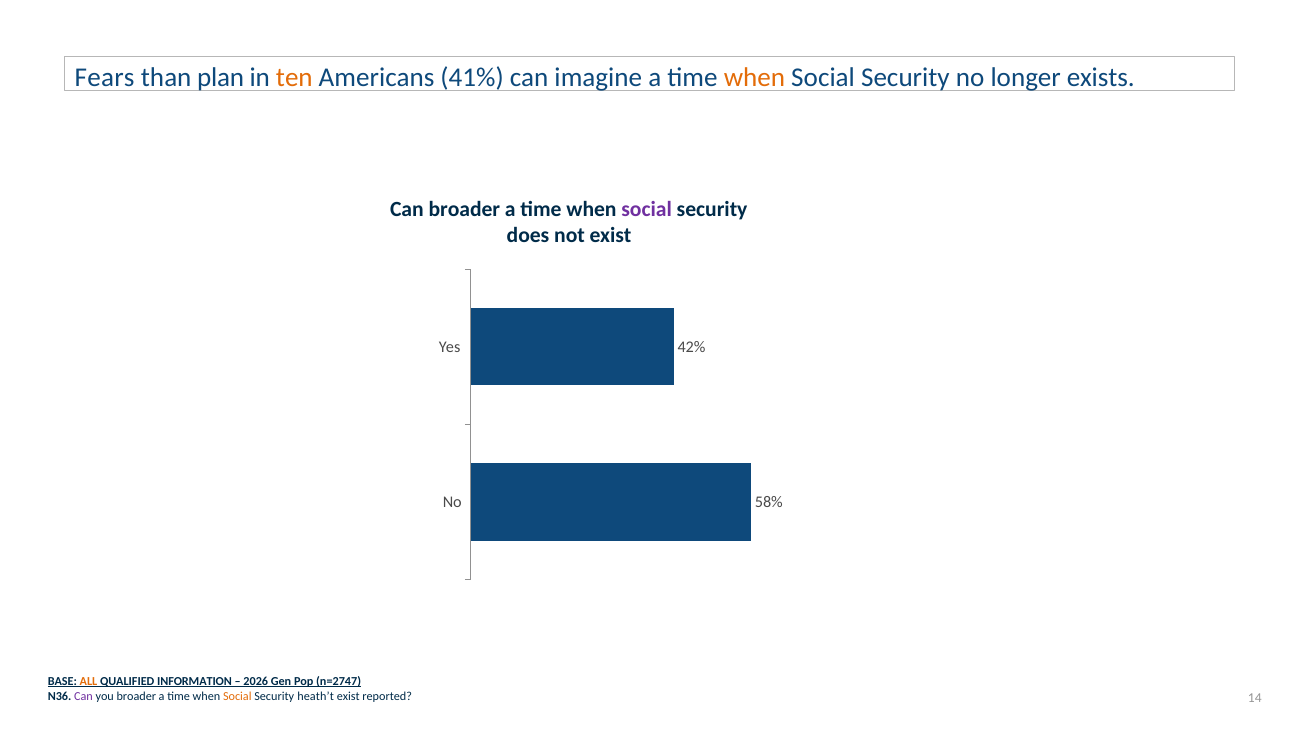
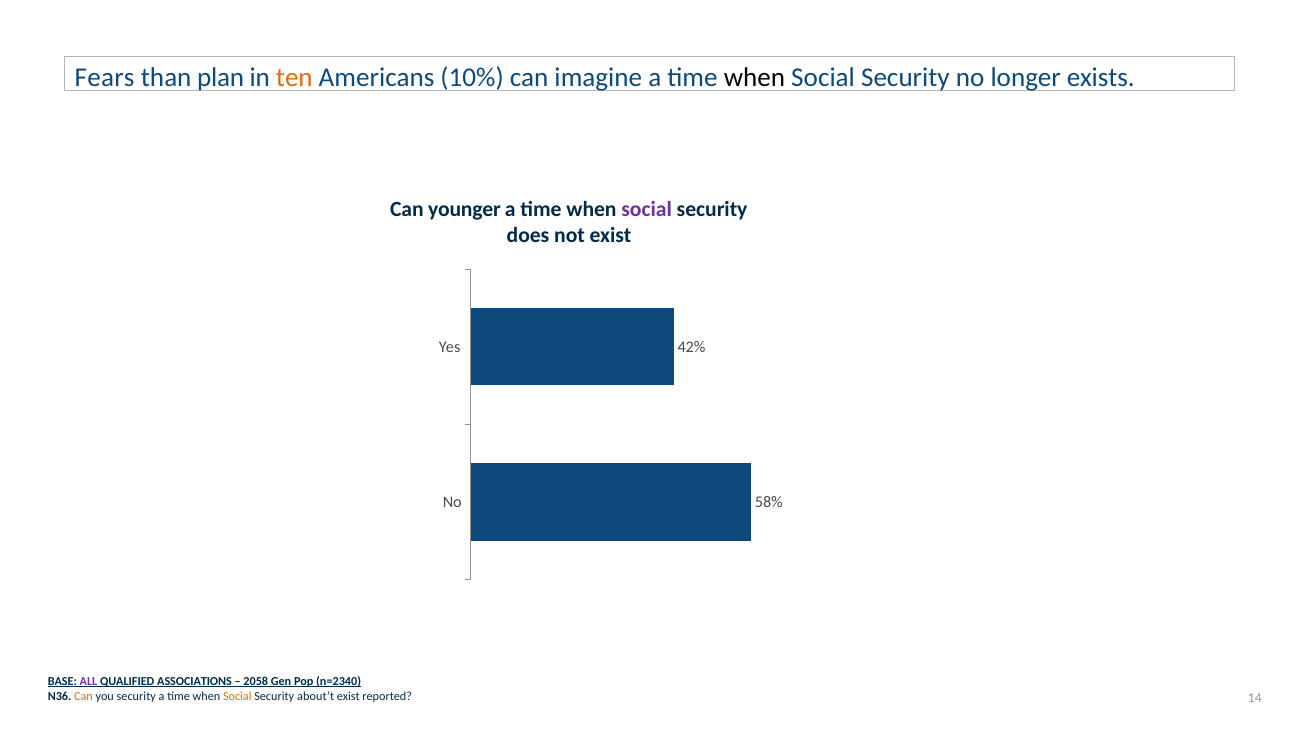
41%: 41% -> 10% (472, 77)
when colour: orange -> black (754, 77)
Can broader: broader -> younger (464, 210)
ALL colour: orange -> purple (89, 682)
INFORMATION: INFORMATION -> ASSOCIATIONS (195, 682)
2026: 2026 -> 2058 (256, 682)
n=2747: n=2747 -> n=2340 (339, 682)
Can colour: purple -> orange (83, 696)
you broader: broader -> security (136, 696)
heath’t: heath’t -> about’t (316, 696)
